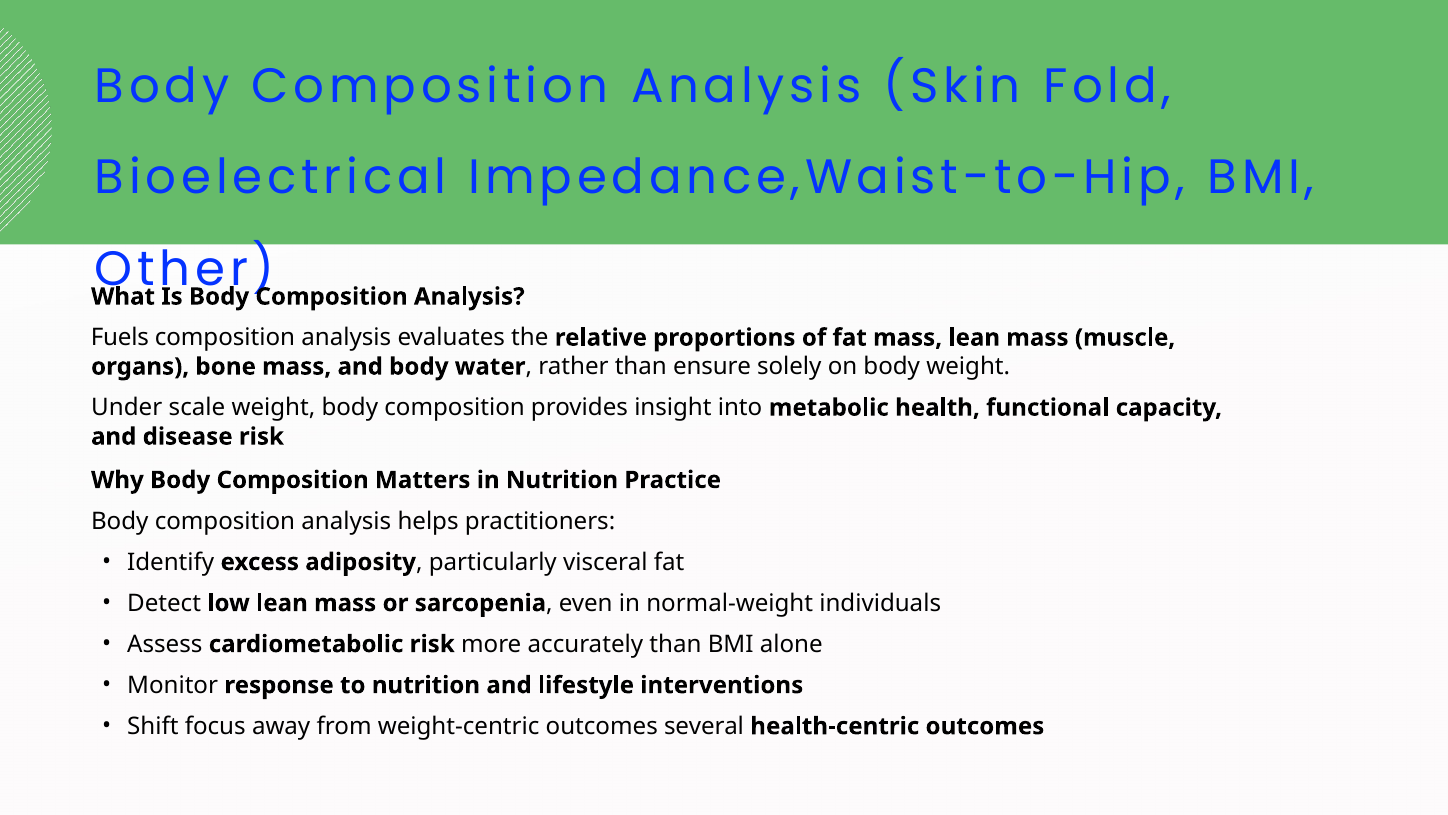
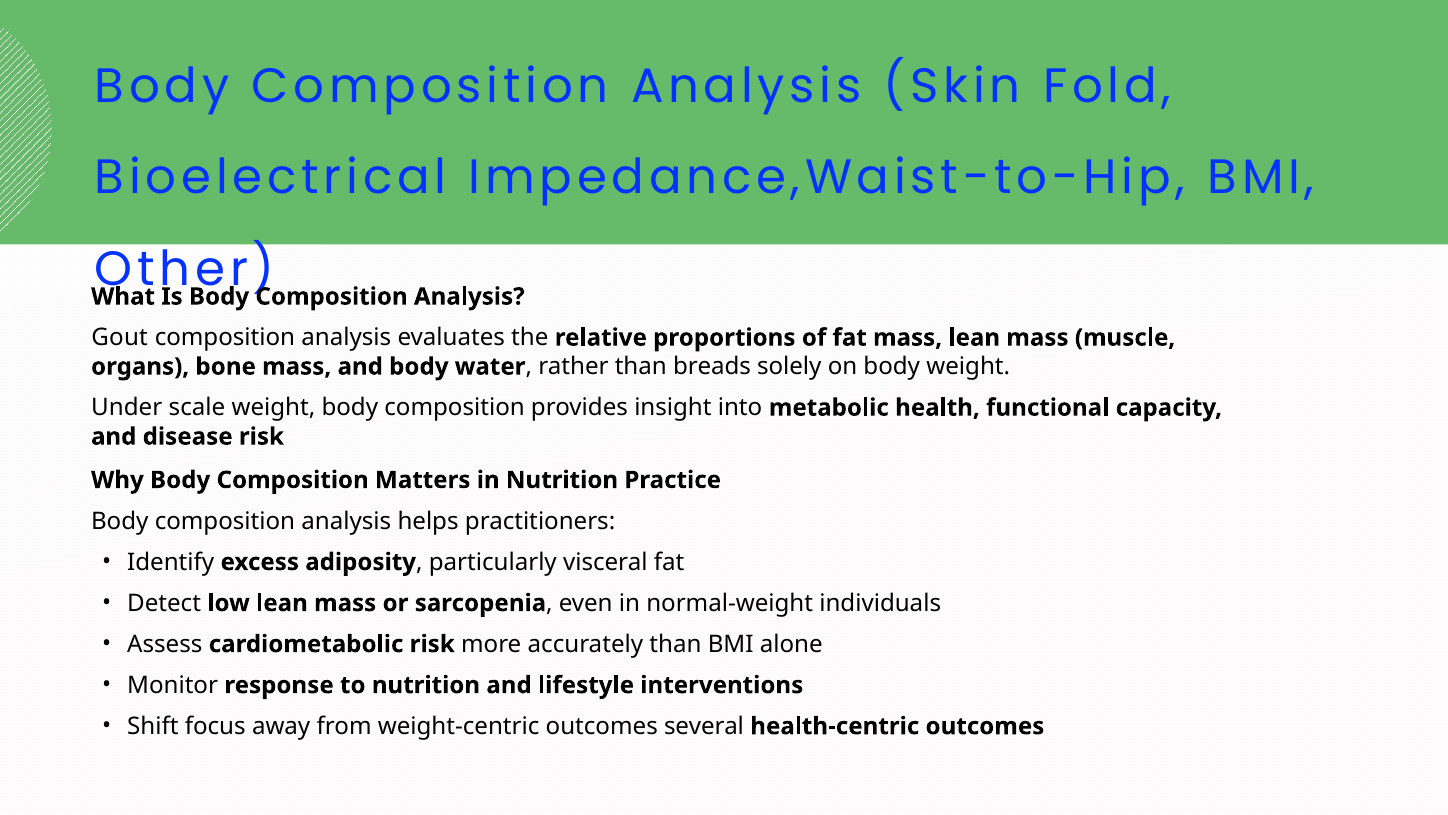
Fuels: Fuels -> Gout (120, 337)
ensure: ensure -> breads (712, 366)
